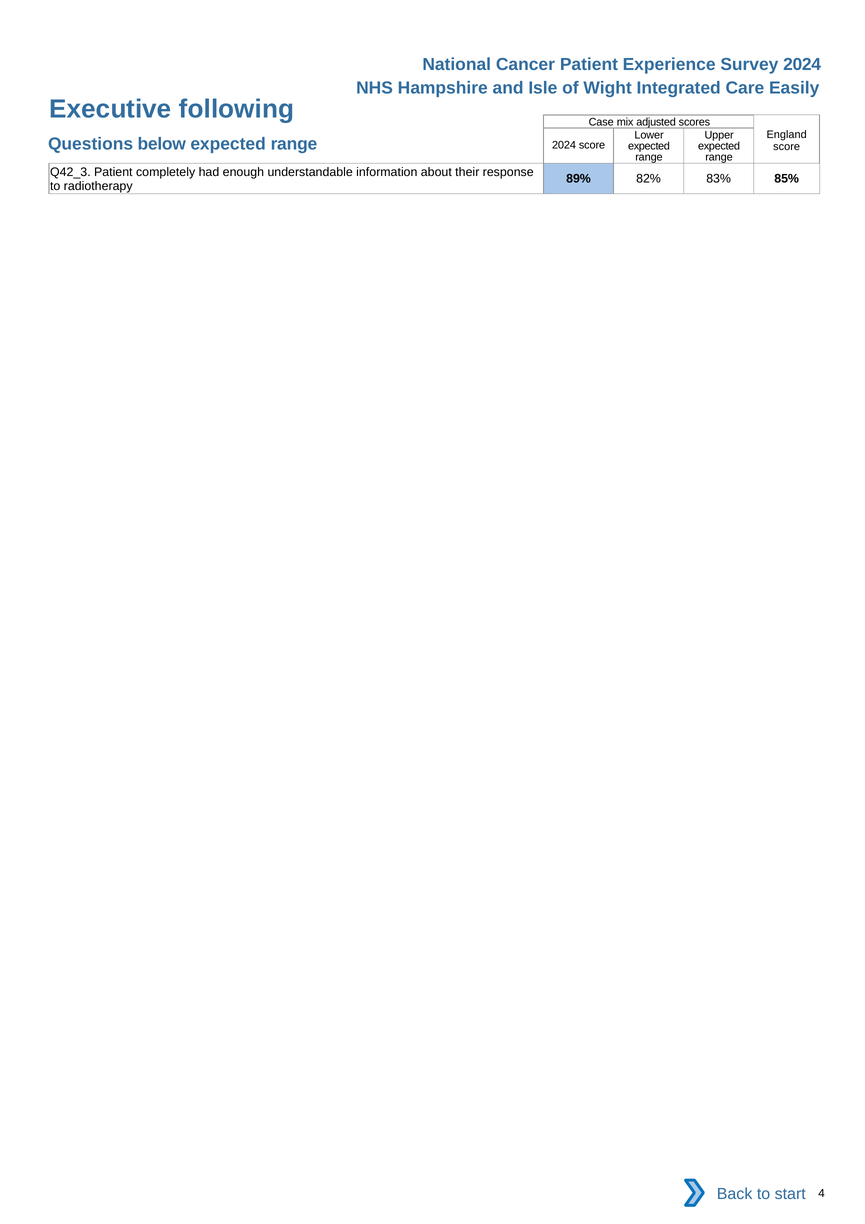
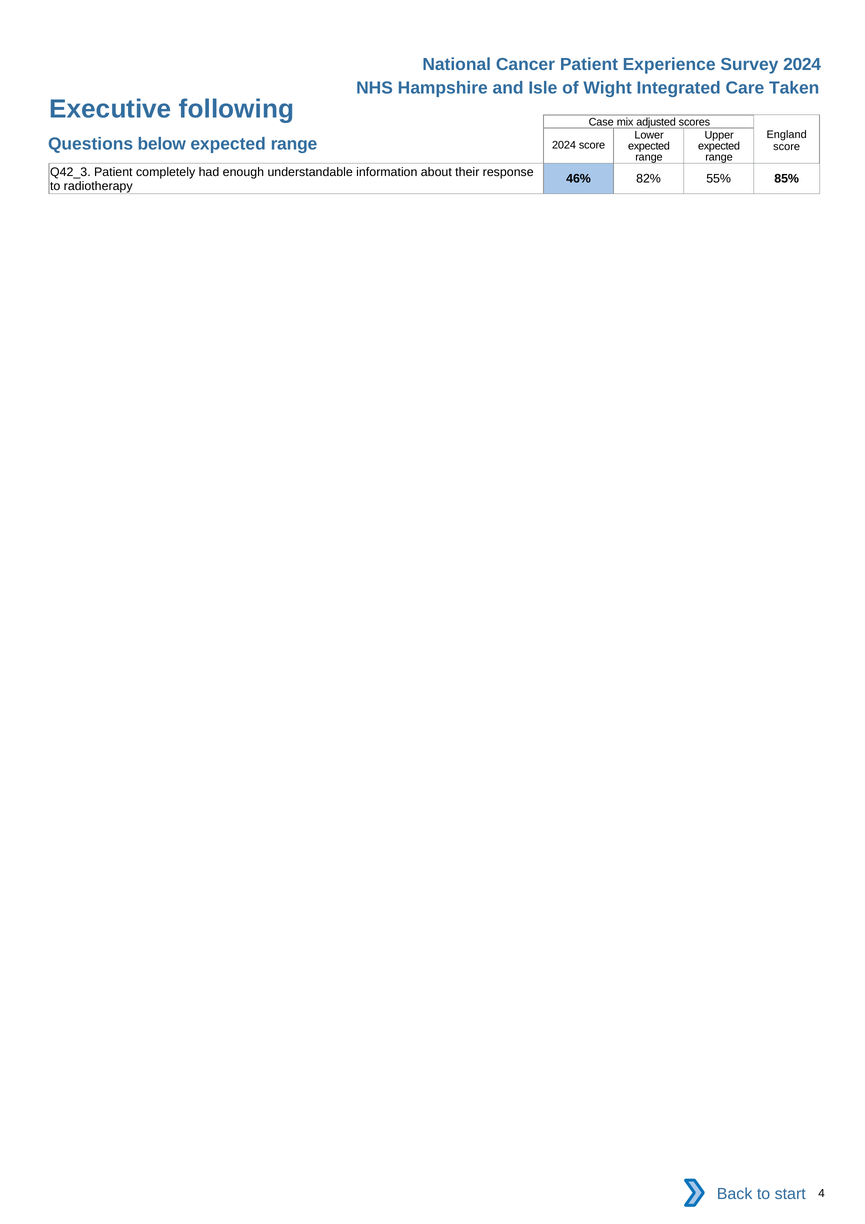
Easily: Easily -> Taken (794, 88)
89%: 89% -> 46% (579, 179)
83%: 83% -> 55% (719, 179)
